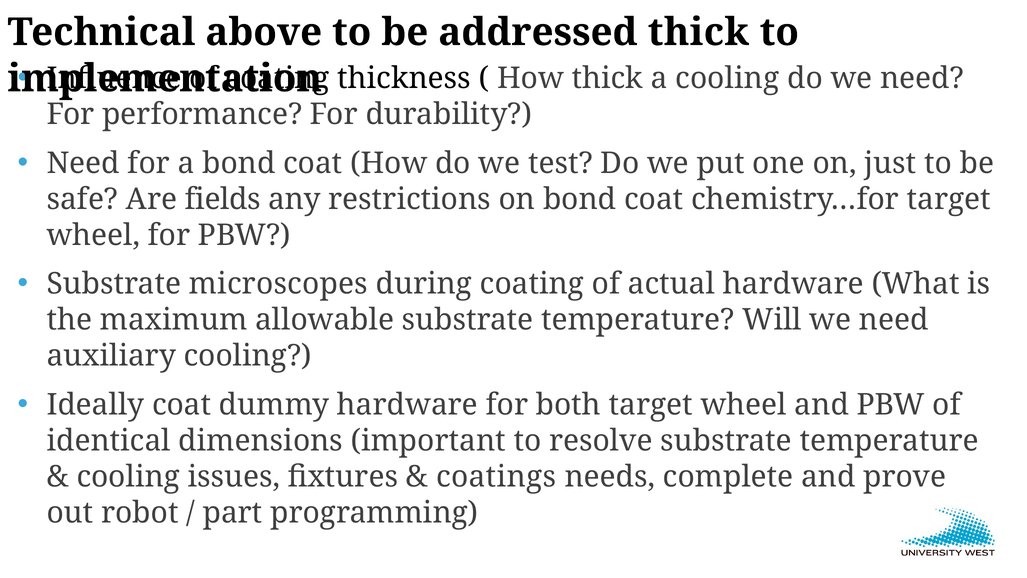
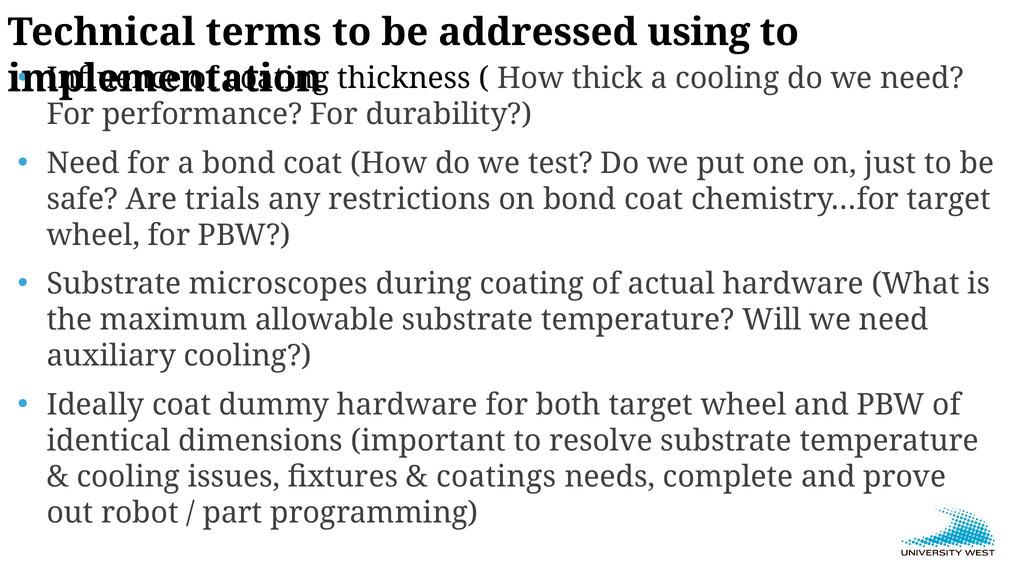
above: above -> terms (264, 32)
addressed thick: thick -> using (699, 32)
fields: fields -> trials (223, 199)
